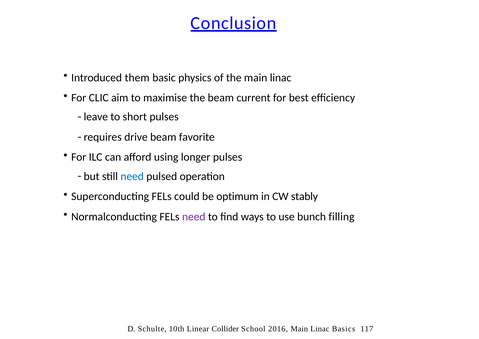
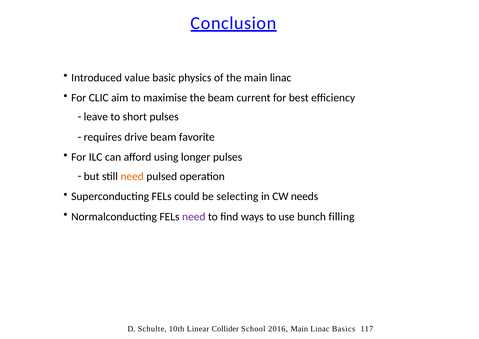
them: them -> value (137, 78)
need colour: blue -> orange (132, 176)
optimum: optimum -> selecting (237, 196)
stably: stably -> needs (305, 196)
